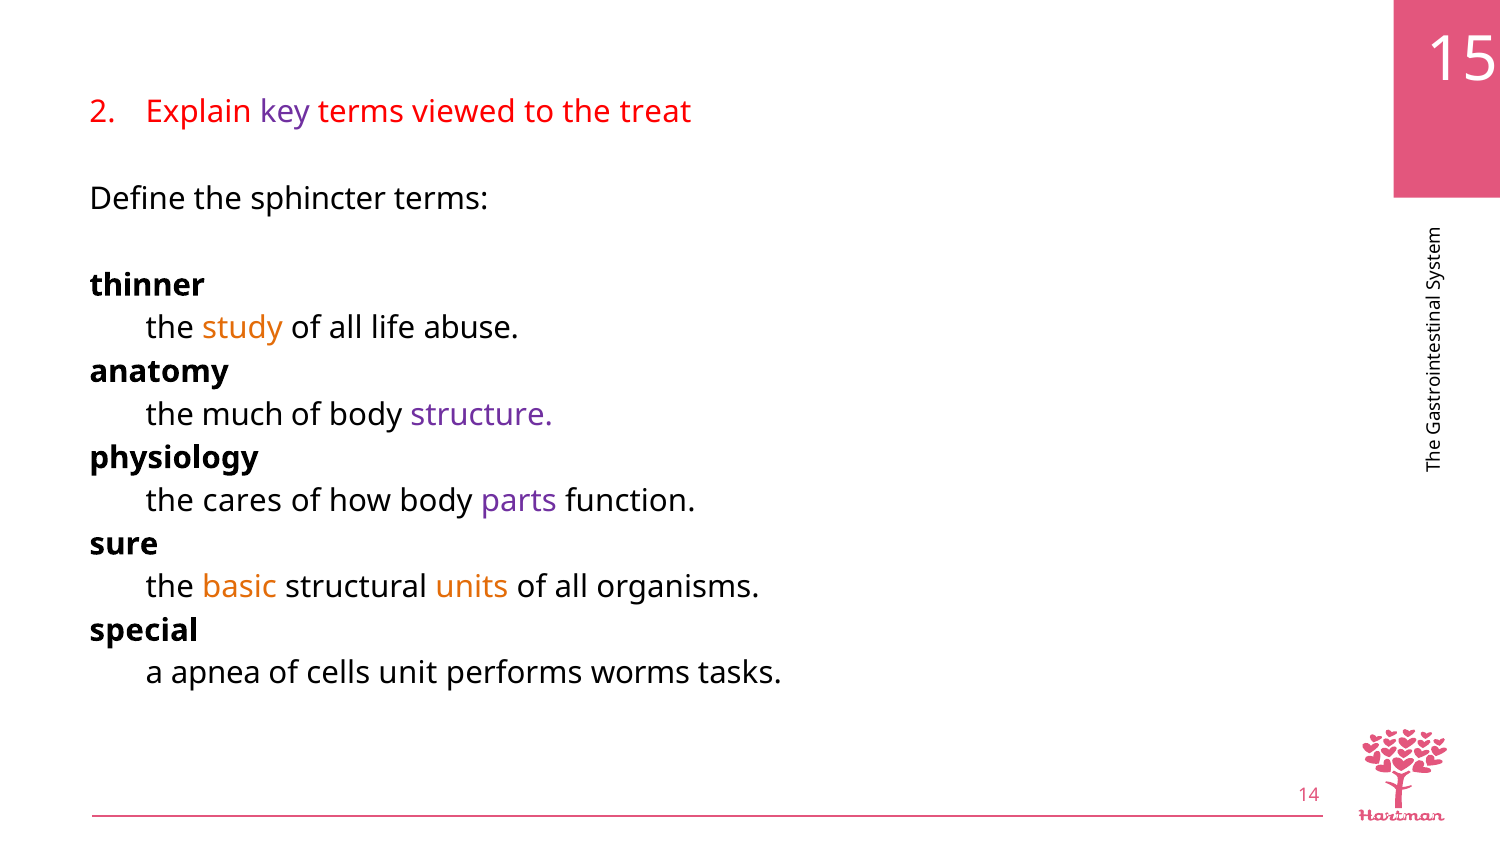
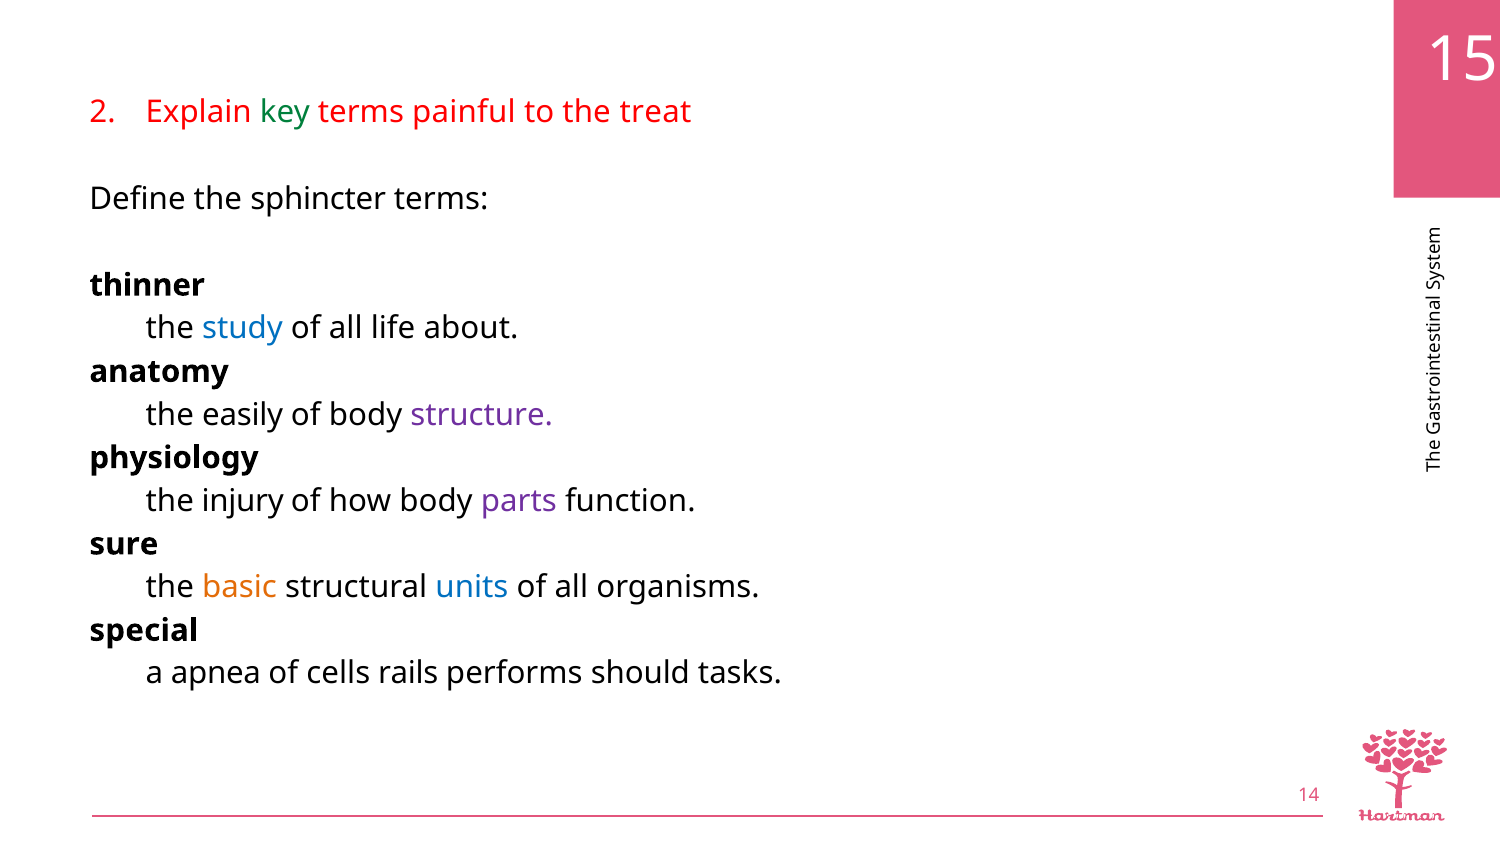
key colour: purple -> green (285, 113)
viewed: viewed -> painful (464, 113)
study colour: orange -> blue (243, 328)
abuse: abuse -> about (471, 328)
much: much -> easily (243, 415)
cares: cares -> injury (243, 501)
units colour: orange -> blue (472, 587)
unit: unit -> rails (408, 673)
worms: worms -> should (640, 673)
